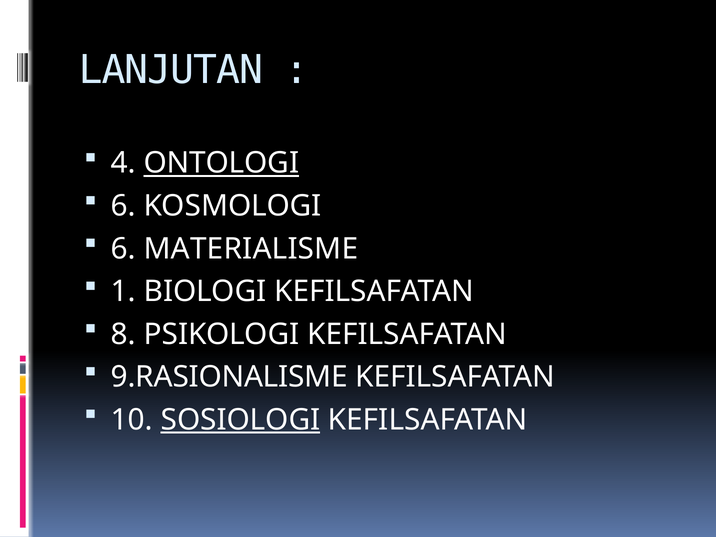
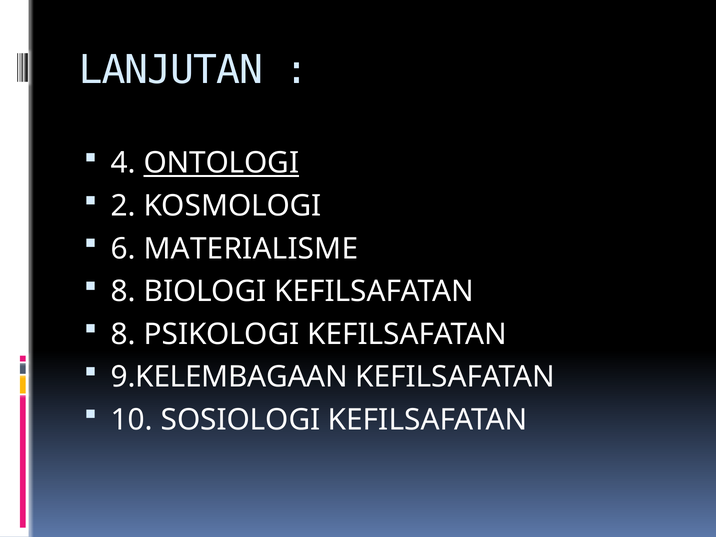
6: 6 -> 2 (123, 206)
1: 1 -> 8 (123, 291)
9.RASIONALISME: 9.RASIONALISME -> 9.KELEMBAGAAN (229, 377)
SOSIOLOGI underline: present -> none (241, 420)
